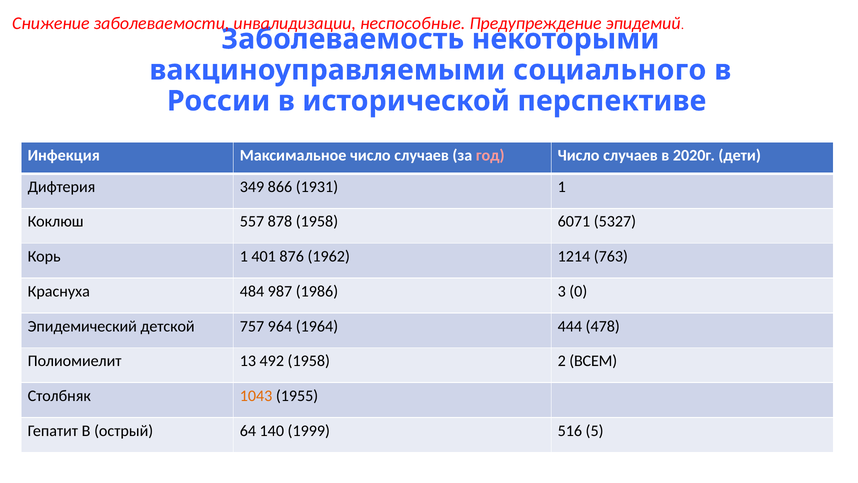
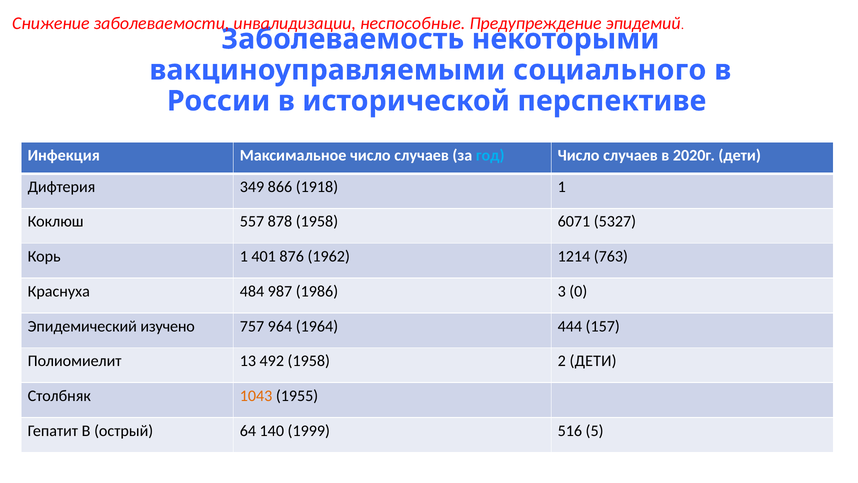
год colour: pink -> light blue (490, 155)
1931: 1931 -> 1918 (317, 187)
детской: детской -> изучено (168, 326)
478: 478 -> 157 (603, 326)
2 ВСЕМ: ВСЕМ -> ДЕТИ (593, 361)
